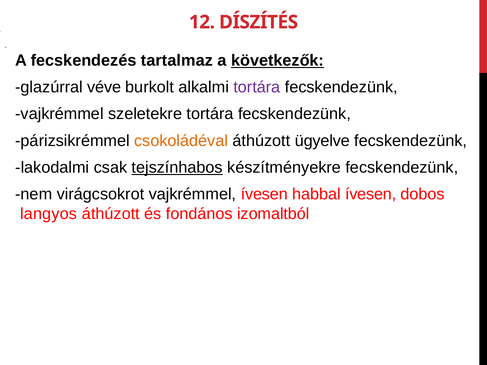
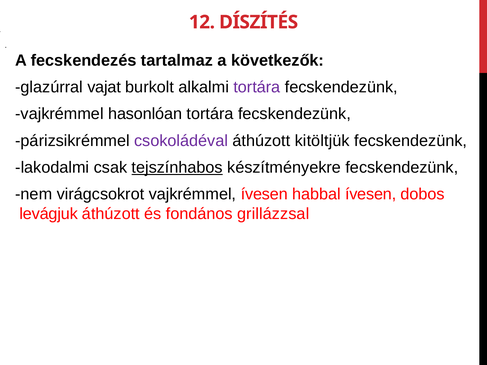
következők underline: present -> none (278, 60)
véve: véve -> vajat (104, 87)
szeletekre: szeletekre -> hasonlóan (145, 114)
csokoládéval colour: orange -> purple (181, 141)
ügyelve: ügyelve -> kitöltjük (322, 141)
langyos: langyos -> levágjuk (49, 214)
izomaltból: izomaltból -> grillázzsal (273, 214)
